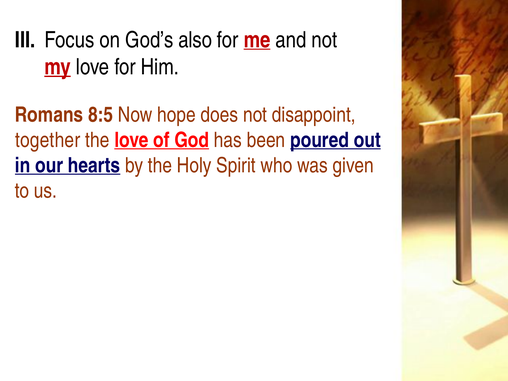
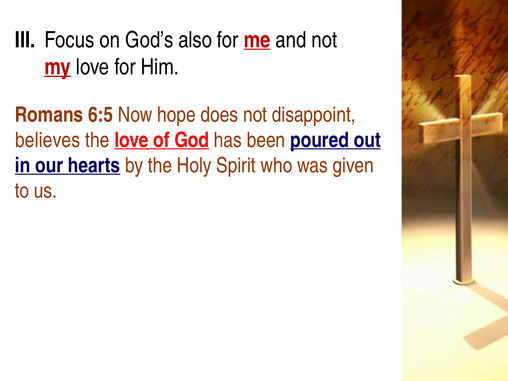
8:5: 8:5 -> 6:5 (101, 115)
together: together -> believes (48, 140)
